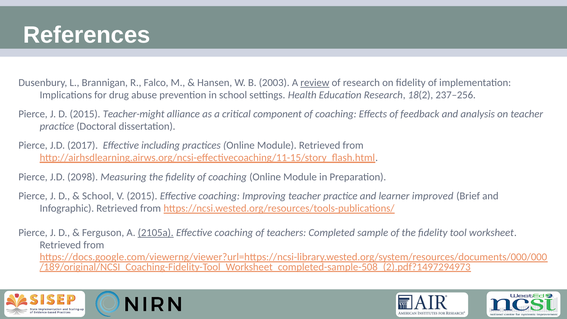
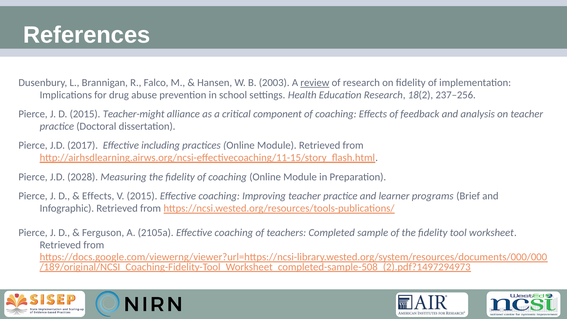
2098: 2098 -> 2028 (83, 177)
School: School -> Effects (98, 196)
improved: improved -> programs (433, 196)
2105a underline: present -> none (156, 233)
